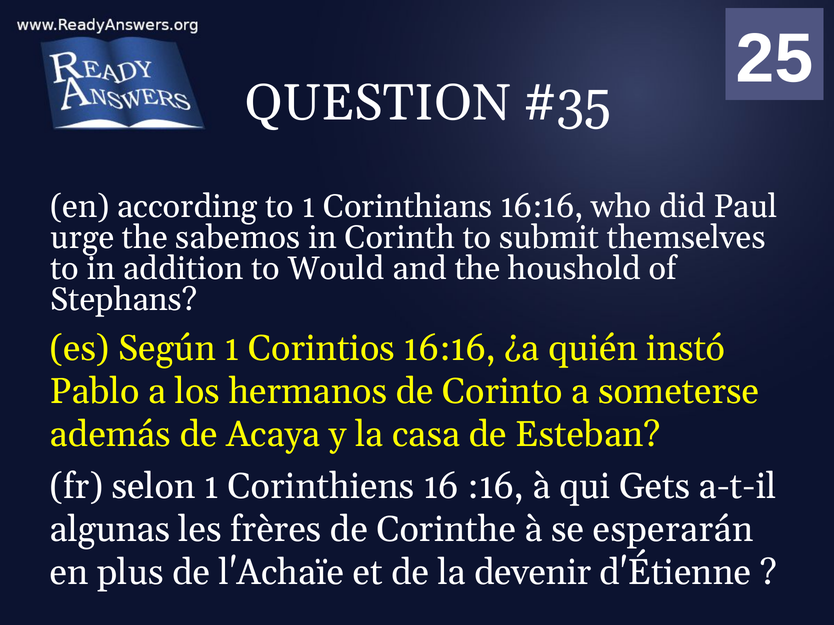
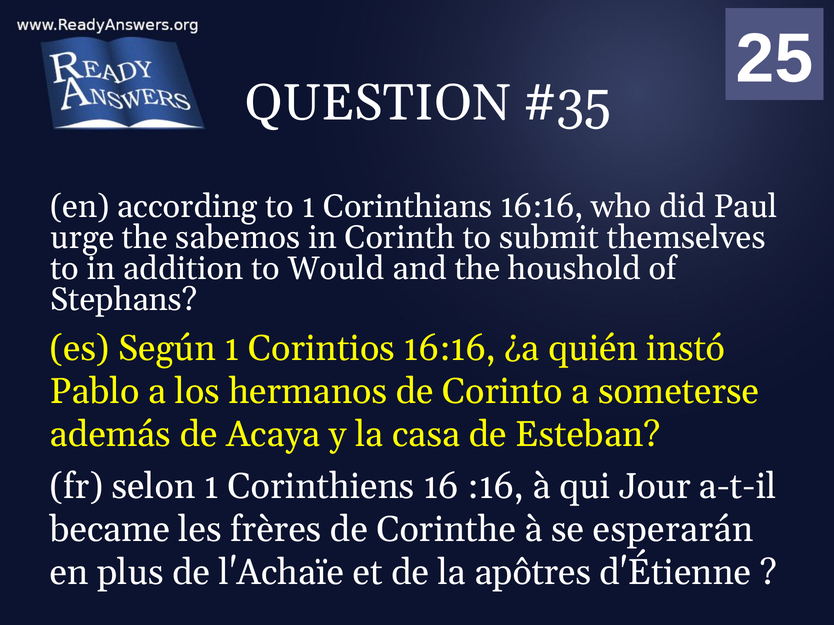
Gets: Gets -> Jour (655, 487)
algunas: algunas -> became (110, 530)
devenir: devenir -> apôtres (533, 573)
